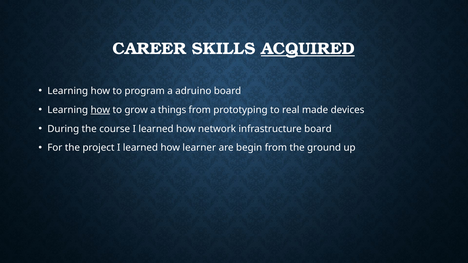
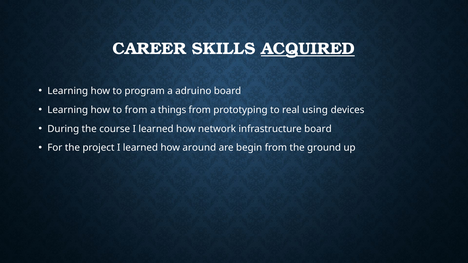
how underline: present -> none (100, 110)
to grow: grow -> from (136, 110)
made: made -> using (315, 110)
learner: learner -> around (199, 148)
